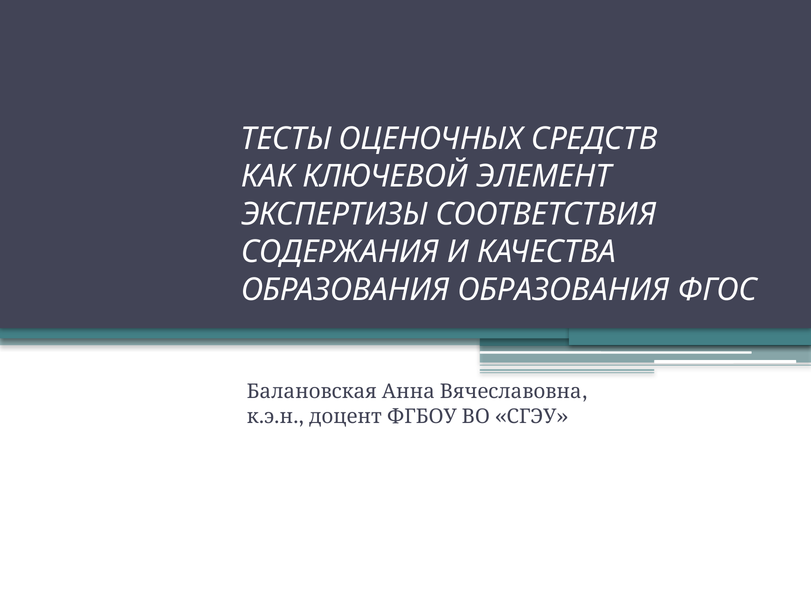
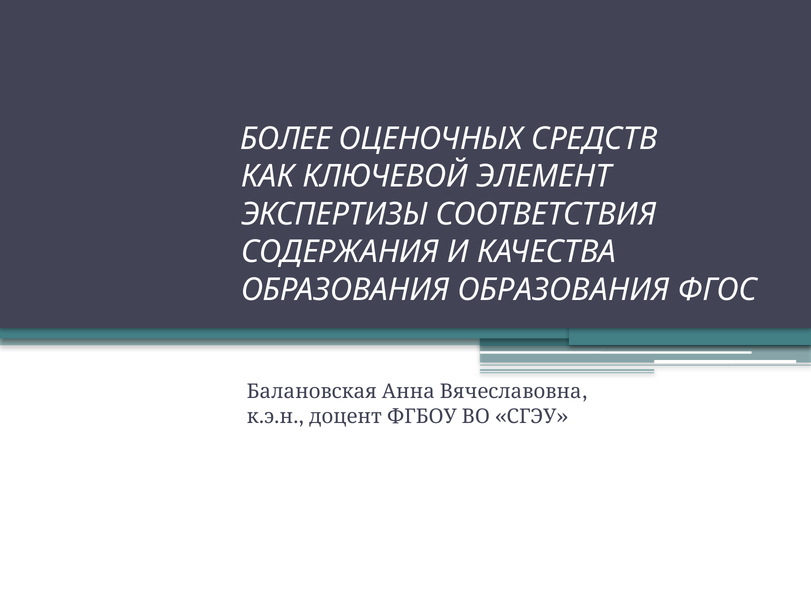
ТЕСТЫ: ТЕСТЫ -> БОЛЕЕ (286, 139)
